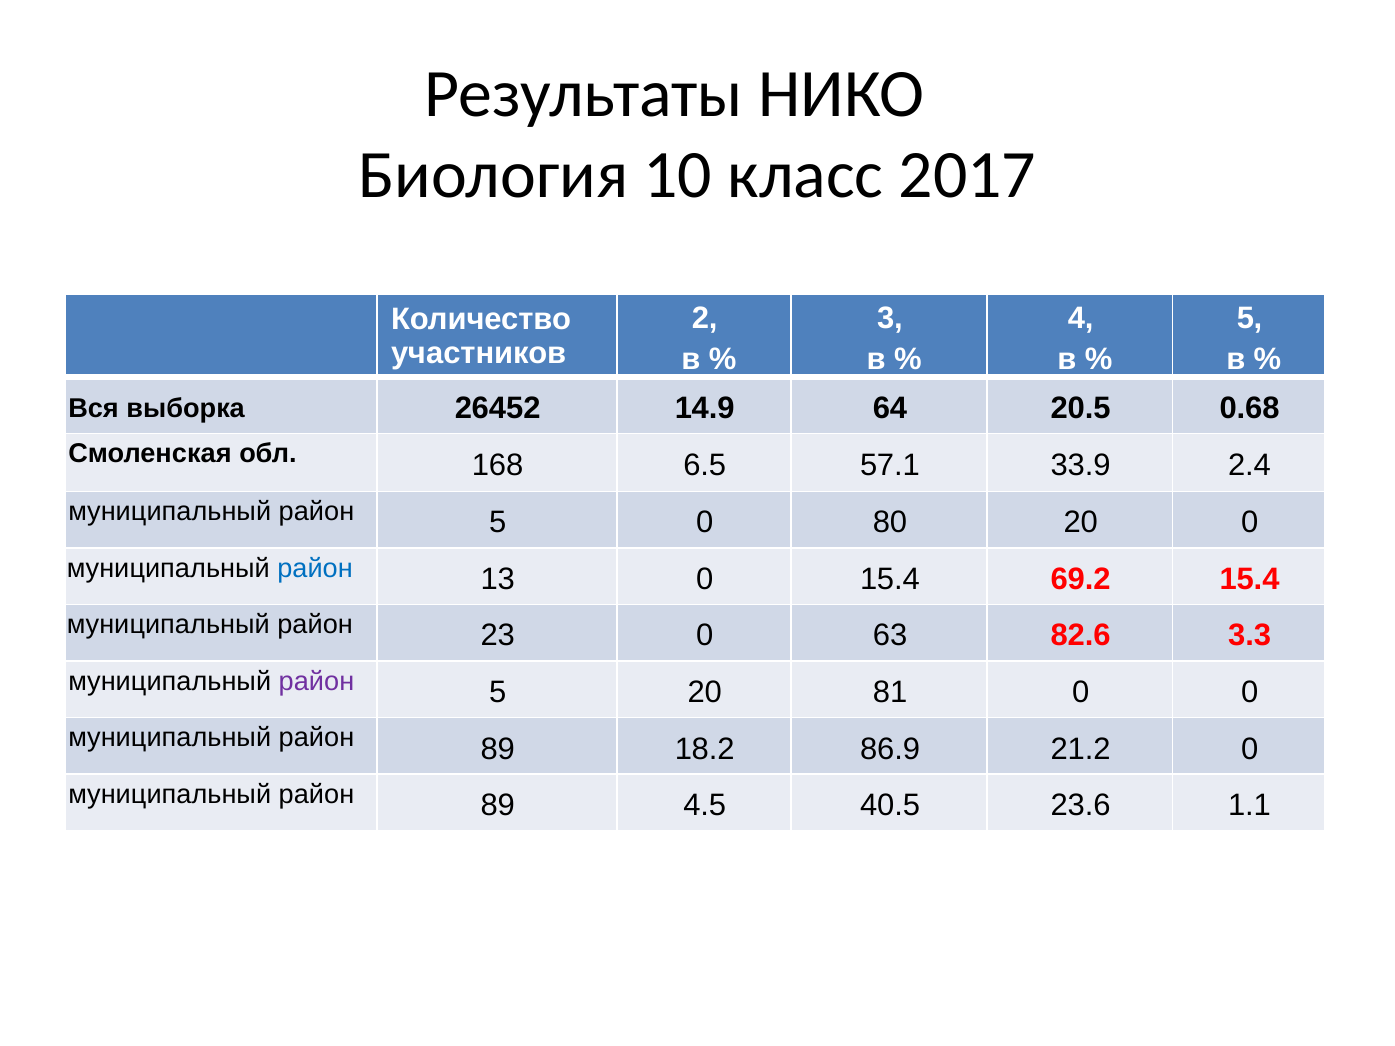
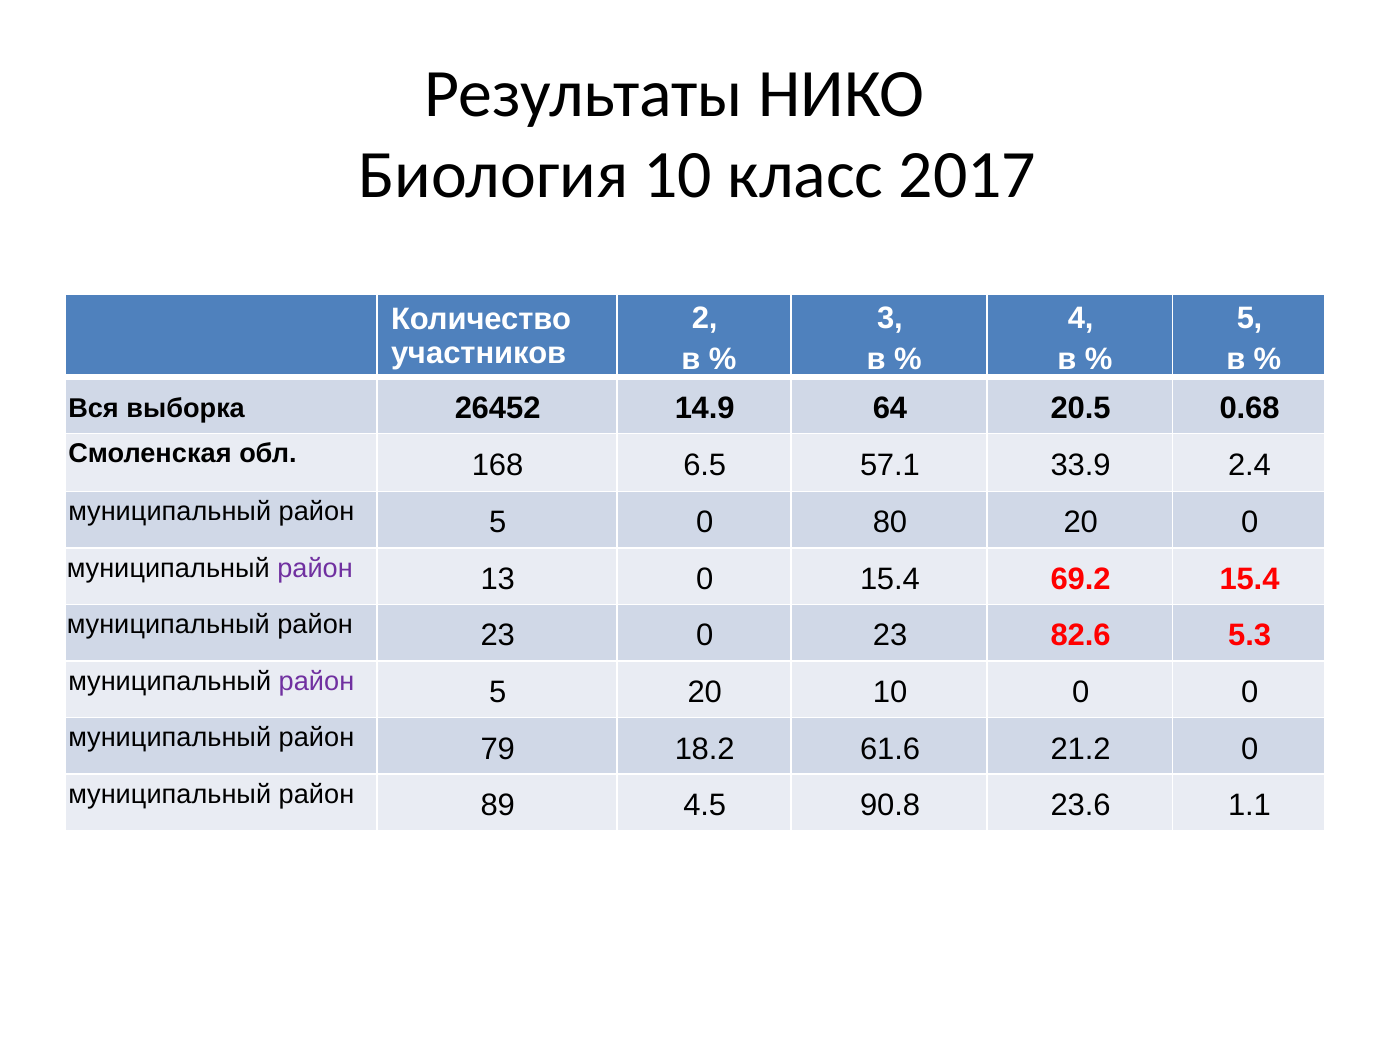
район colour: blue -> purple (315, 568)
0 63: 63 -> 23 (890, 636)
3.3: 3.3 -> 5.3 (1250, 636)
20 81: 81 -> 10 (890, 692)
89: 89 -> 79 (498, 749)
86.9: 86.9 -> 61.6 (890, 749)
40.5: 40.5 -> 90.8 (890, 806)
